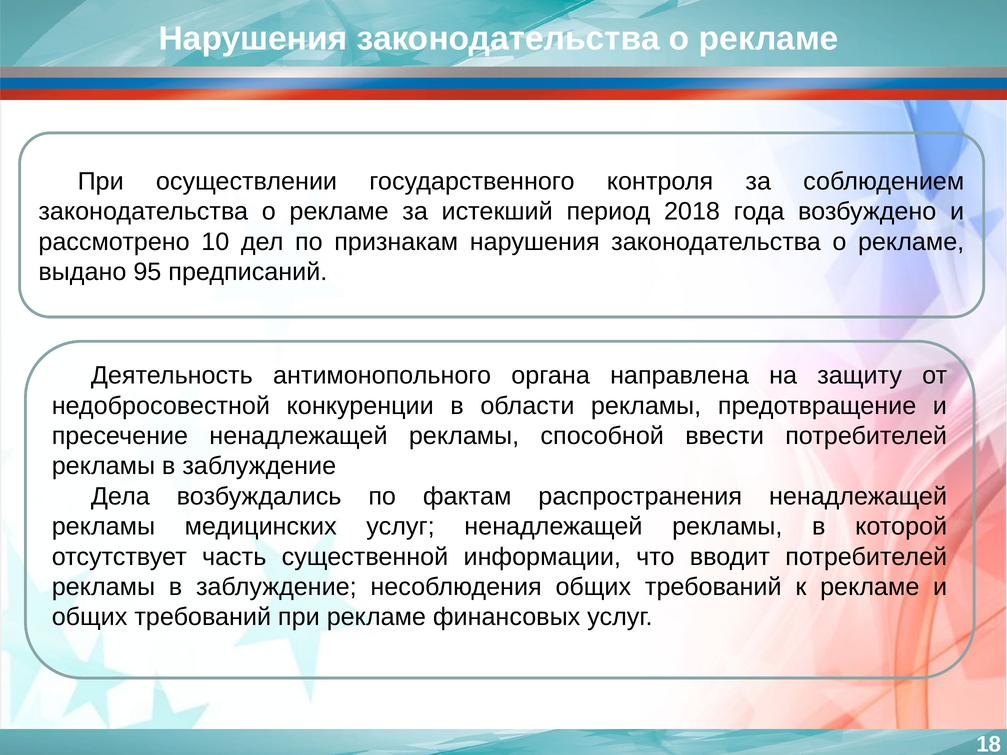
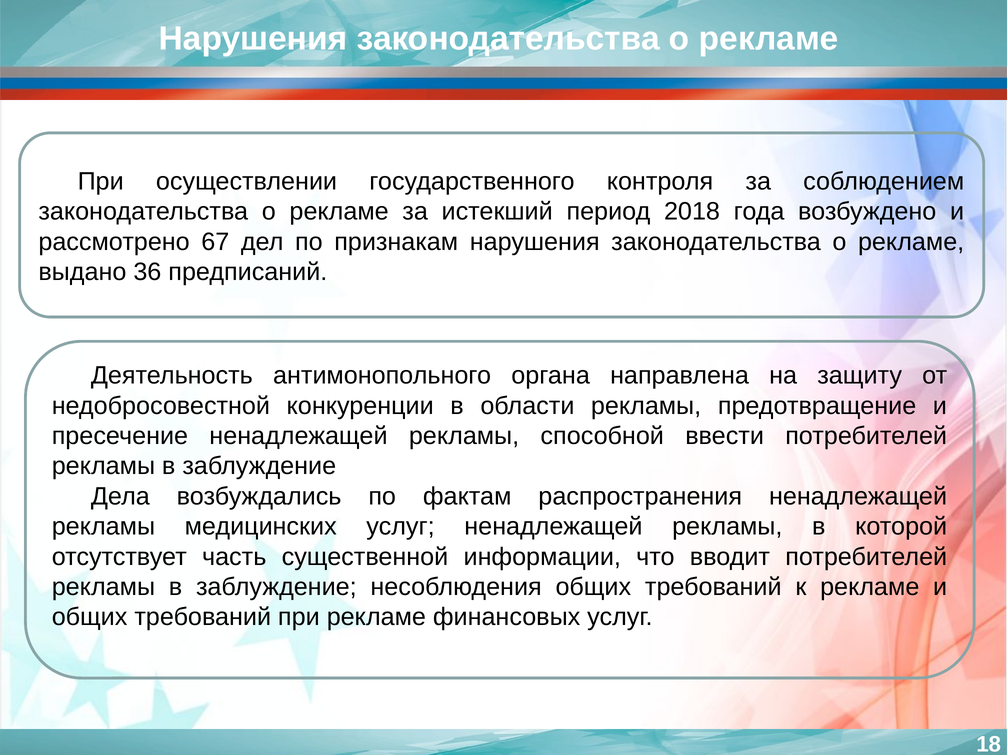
10: 10 -> 67 (215, 242)
95: 95 -> 36 (147, 272)
